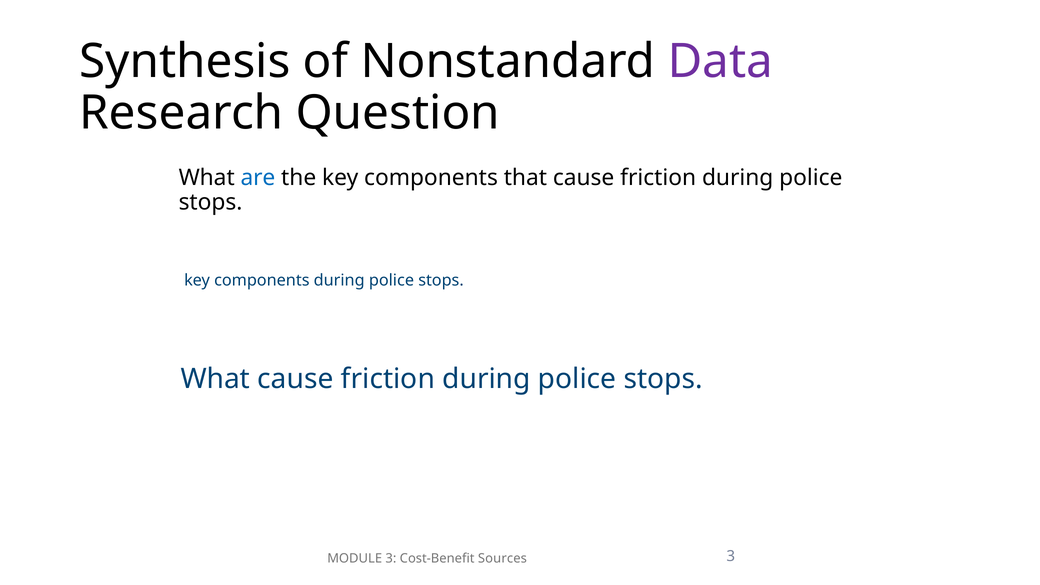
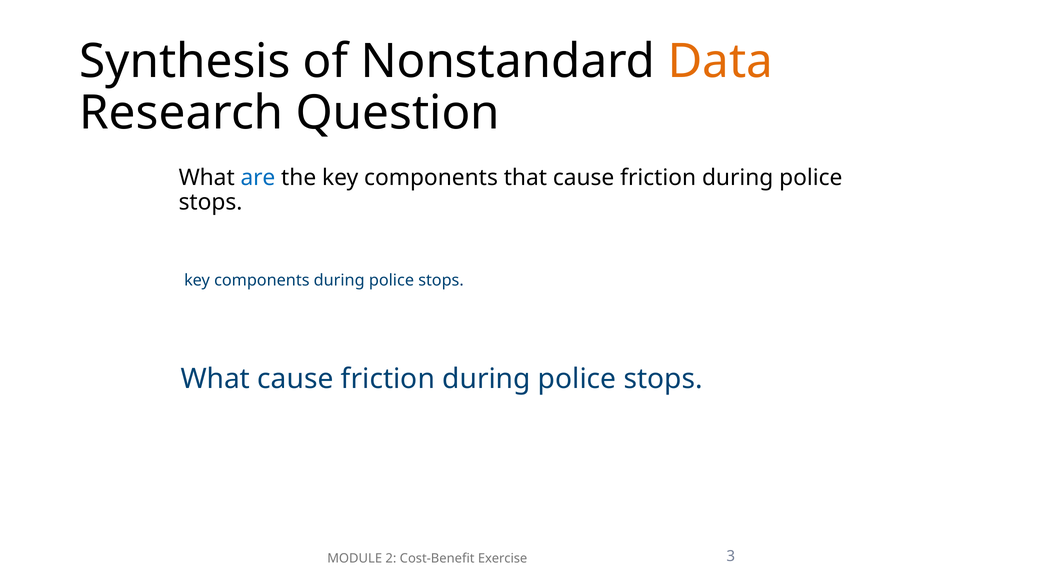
Data colour: purple -> orange (720, 62)
MODULE 3: 3 -> 2 (391, 559)
Sources: Sources -> Exercise (503, 559)
